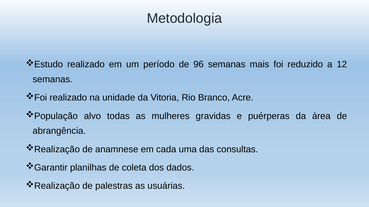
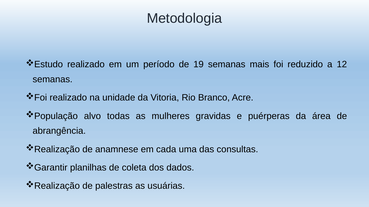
96: 96 -> 19 (199, 65)
